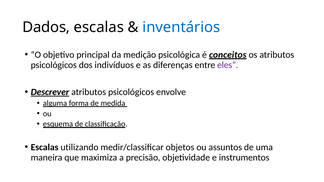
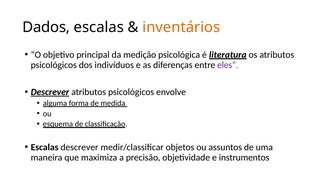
inventários colour: blue -> orange (181, 27)
conceitos: conceitos -> literatura (228, 55)
Escalas utilizando: utilizando -> descrever (79, 147)
